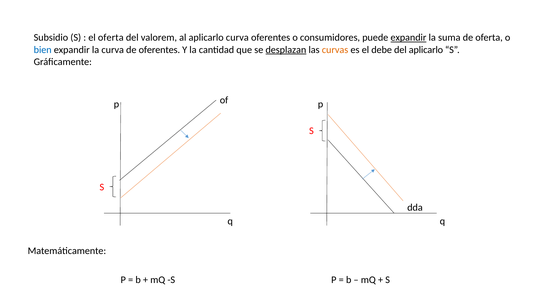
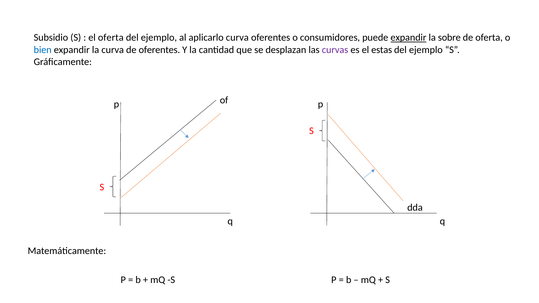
valorem: valorem -> ejemplo (159, 38)
suma: suma -> sobre (449, 38)
desplazan underline: present -> none (286, 50)
curvas colour: orange -> purple (335, 50)
debe: debe -> estas (382, 50)
aplicarlo: aplicarlo -> ejemplo (426, 50)
